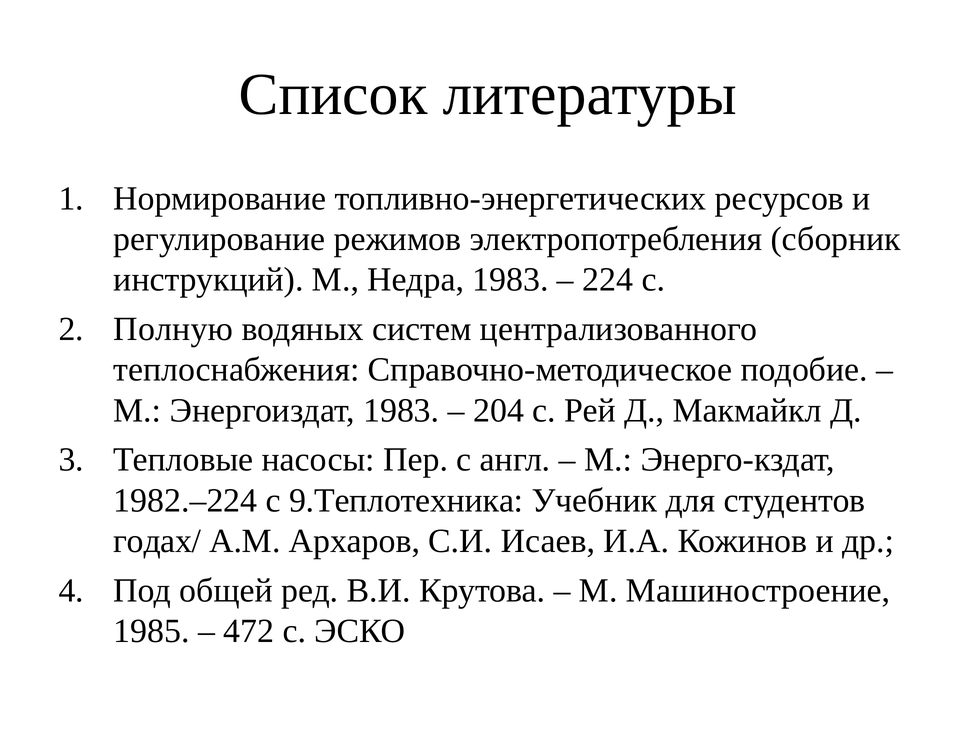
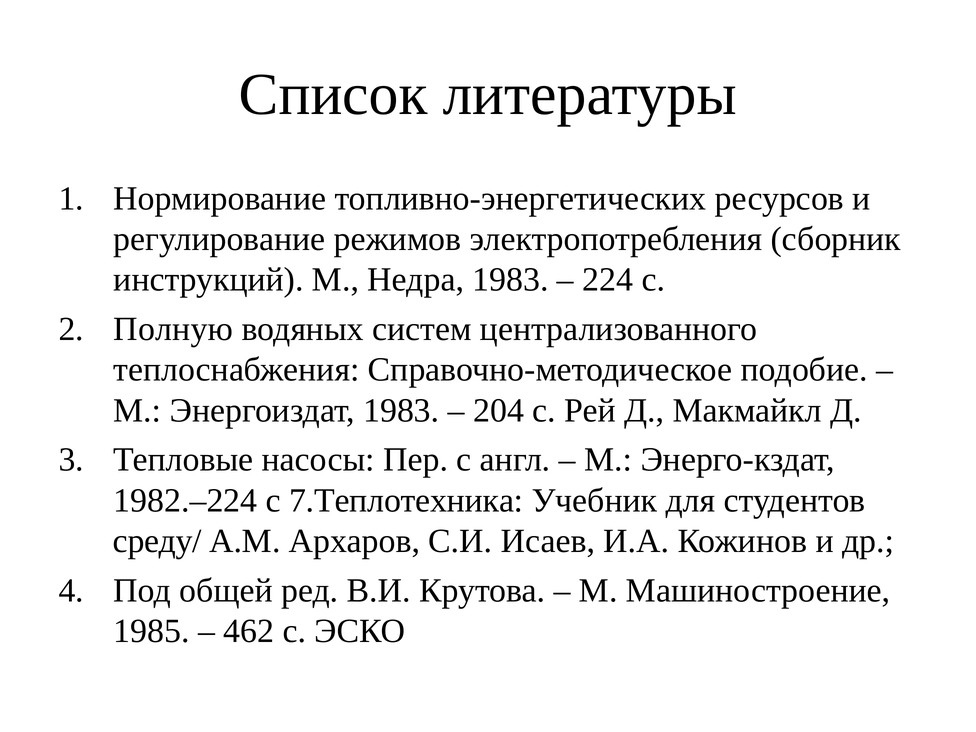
9.Теплотехника: 9.Теплотехника -> 7.Теплотехника (406, 500)
годах/: годах/ -> среду/ (157, 541)
472: 472 -> 462 (249, 631)
